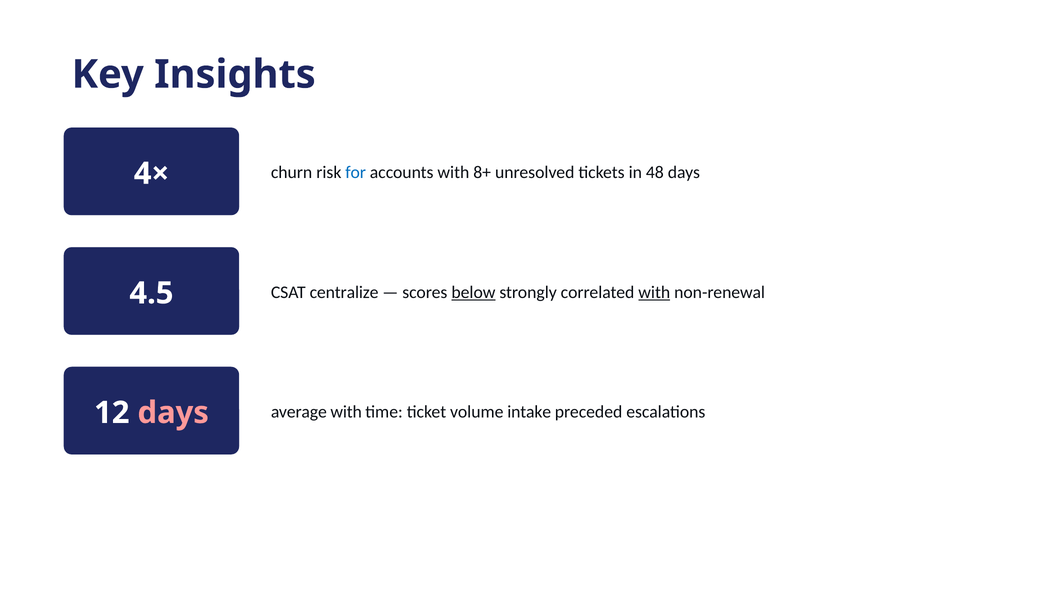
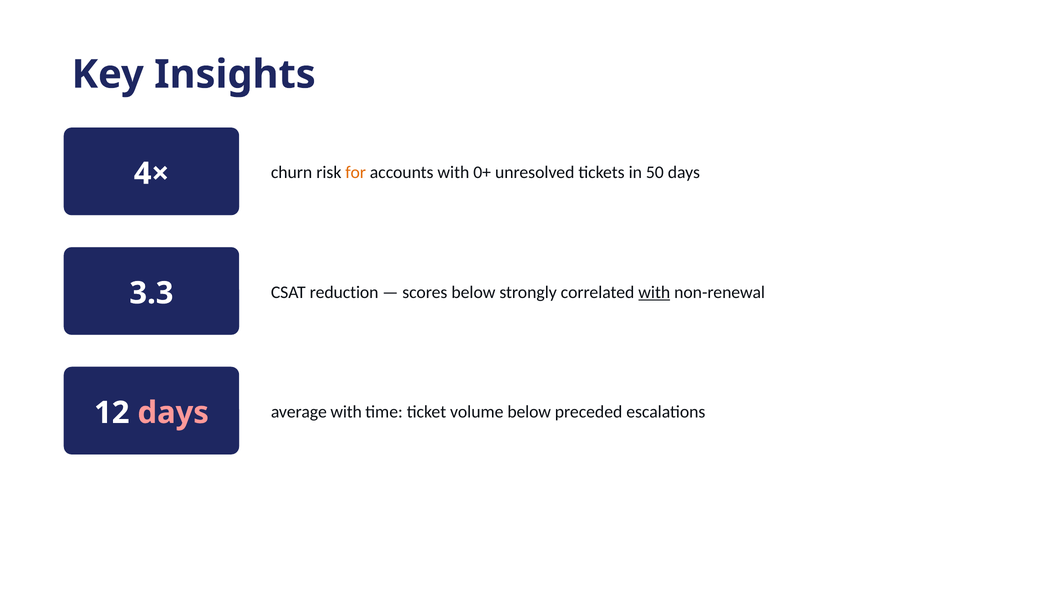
for colour: blue -> orange (356, 173)
8+: 8+ -> 0+ (482, 173)
48: 48 -> 50 (655, 173)
4.5: 4.5 -> 3.3 (151, 293)
centralize: centralize -> reduction (344, 292)
below underline: present -> none (473, 292)
volume intake: intake -> below (529, 412)
